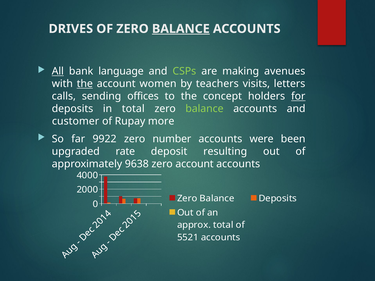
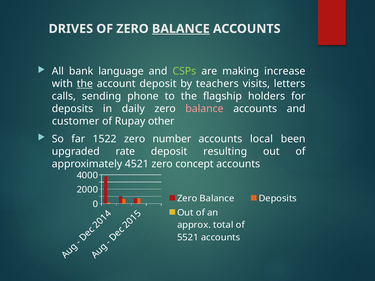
All underline: present -> none (58, 71)
avenues: avenues -> increase (285, 71)
account women: women -> deposit (158, 84)
offices: offices -> phone (143, 96)
concept: concept -> flagship (222, 96)
for underline: present -> none (298, 96)
in total: total -> daily (133, 109)
balance colour: light green -> pink (204, 109)
more: more -> other (161, 121)
9922: 9922 -> 1522 (105, 139)
were: were -> local (261, 139)
9638: 9638 -> 4521 (137, 164)
zero account: account -> concept (195, 164)
